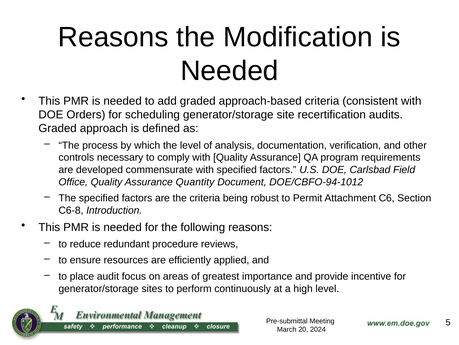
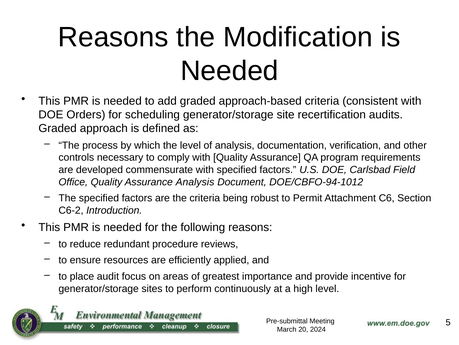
Assurance Quantity: Quantity -> Analysis (195, 182)
C6-8: C6-8 -> C6-2 (71, 210)
